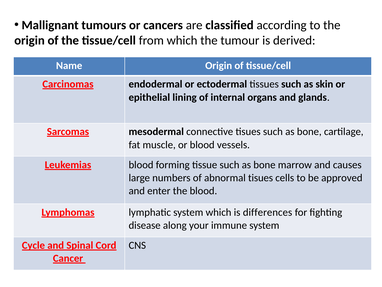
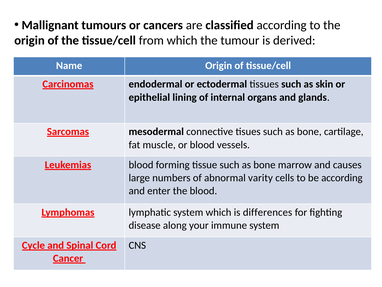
abnormal tisues: tisues -> varity (260, 178)
be approved: approved -> according (342, 178)
